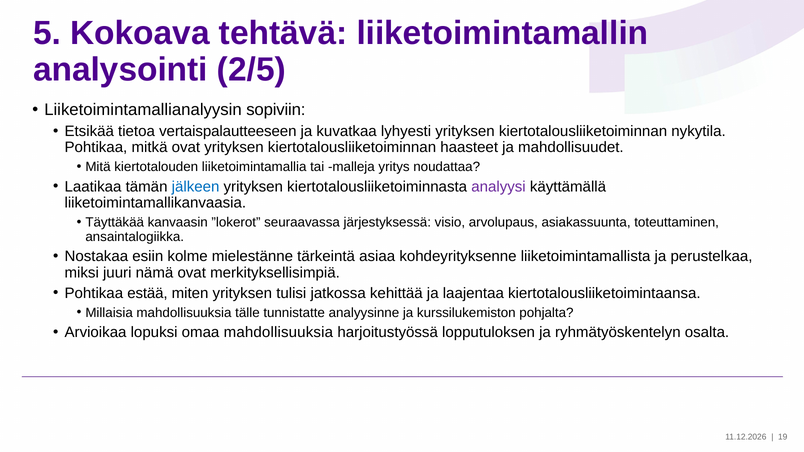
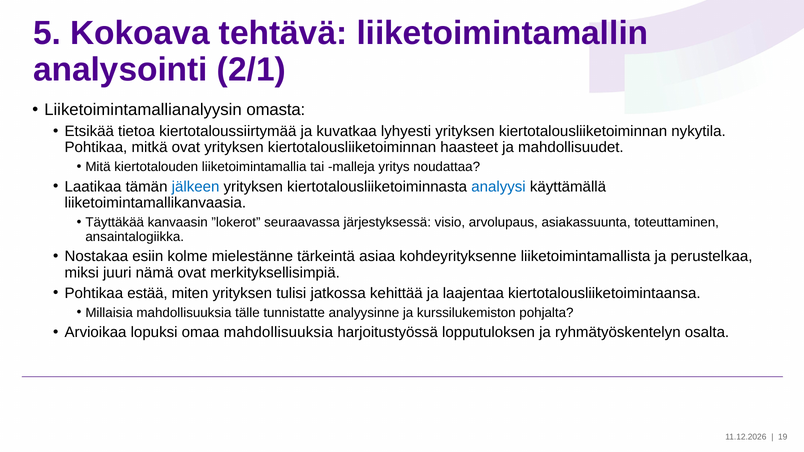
2/5: 2/5 -> 2/1 (251, 70)
sopiviin: sopiviin -> omasta (276, 110)
vertaispalautteeseen: vertaispalautteeseen -> kiertotaloussiirtymää (228, 131)
analyysi colour: purple -> blue (499, 187)
